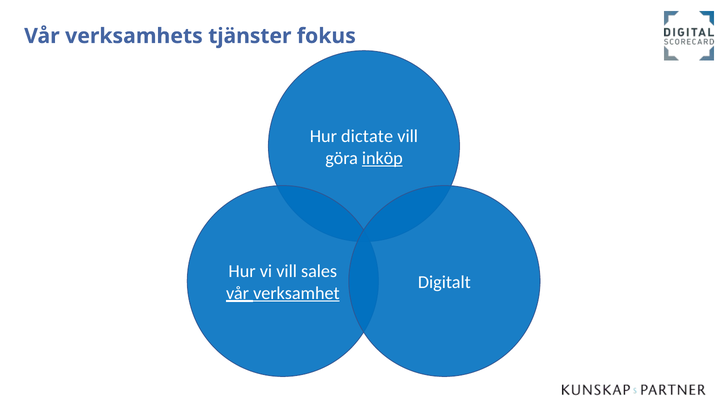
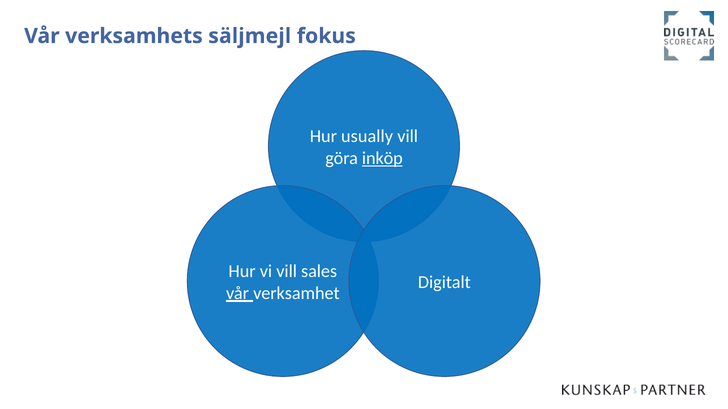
tjänster: tjänster -> säljmejl (250, 36)
dictate: dictate -> usually (367, 137)
verksamhet underline: present -> none (296, 294)
